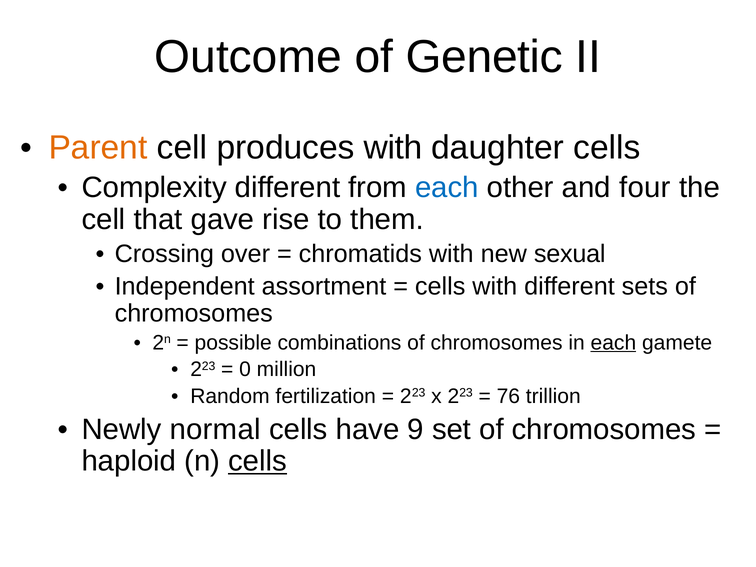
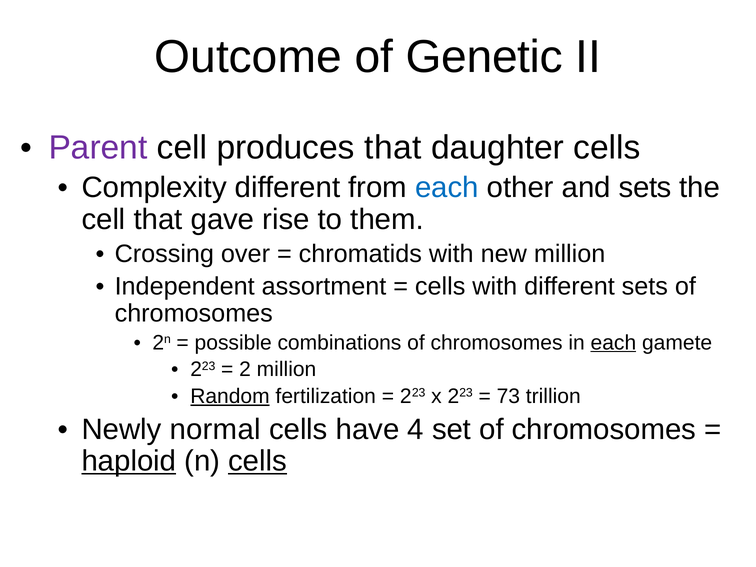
Parent colour: orange -> purple (98, 148)
produces with: with -> that (393, 148)
and four: four -> sets (645, 188)
new sexual: sexual -> million (570, 254)
0: 0 -> 2 (245, 369)
Random underline: none -> present (230, 396)
76: 76 -> 73 (508, 396)
9: 9 -> 4 (416, 429)
haploid underline: none -> present (129, 461)
